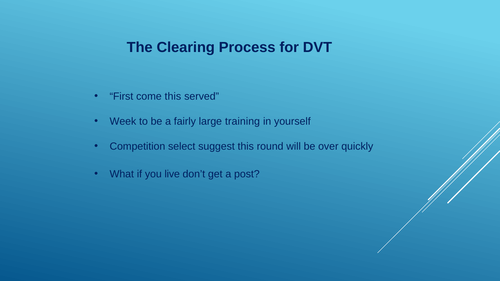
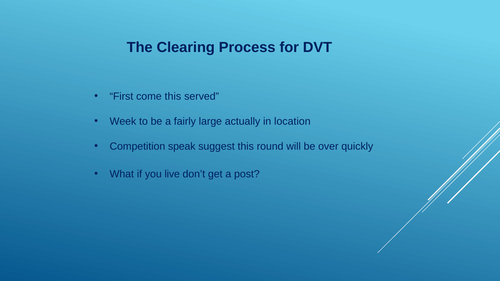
training: training -> actually (243, 122)
yourself: yourself -> location (292, 122)
select: select -> speak (182, 147)
